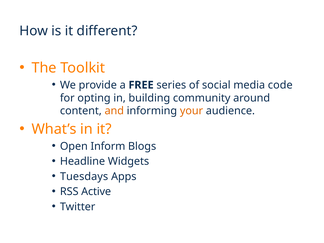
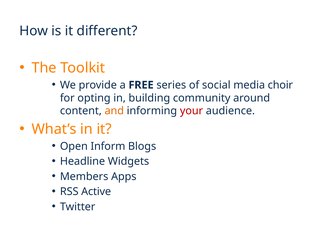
code: code -> choir (280, 85)
your colour: orange -> red (191, 111)
Tuesdays: Tuesdays -> Members (84, 176)
